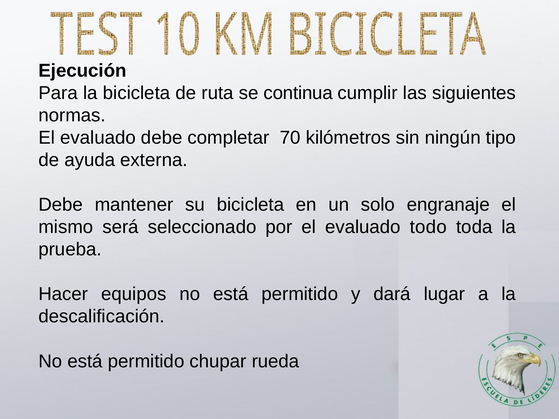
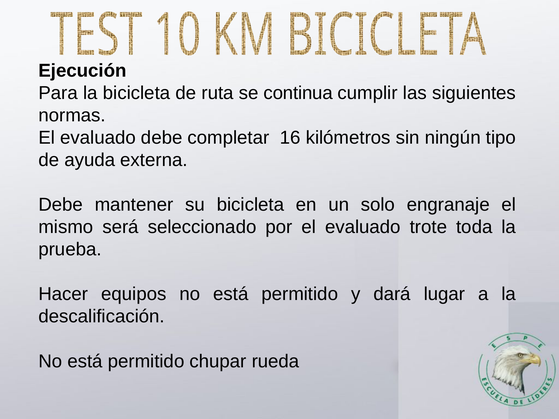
70: 70 -> 16 (290, 138)
todo: todo -> trote (428, 227)
